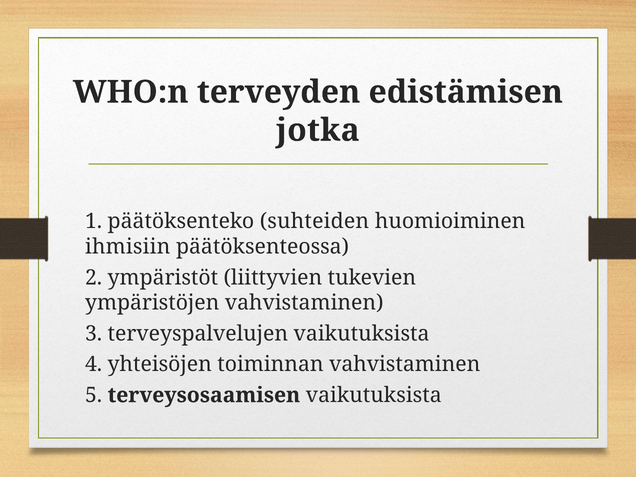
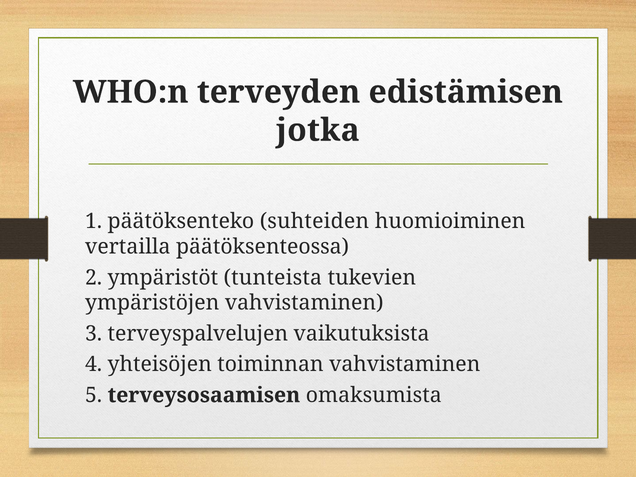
ihmisiin: ihmisiin -> vertailla (128, 247)
liittyvien: liittyvien -> tunteista (273, 278)
terveysosaamisen vaikutuksista: vaikutuksista -> omaksumista (374, 395)
